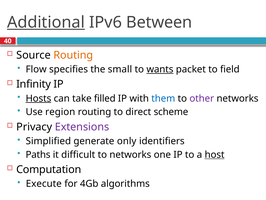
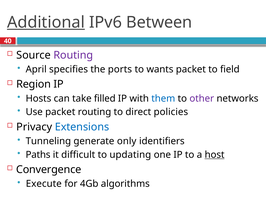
Routing colour: orange -> purple (73, 55)
Flow: Flow -> April (36, 69)
small: small -> ports (120, 69)
wants underline: present -> none (160, 69)
Infinity: Infinity -> Region (34, 84)
Hosts underline: present -> none (38, 98)
Use region: region -> packet (60, 112)
scheme: scheme -> policies (171, 112)
Extensions colour: purple -> blue (82, 127)
Simplified: Simplified -> Tunneling (48, 141)
to networks: networks -> updating (130, 154)
Computation: Computation -> Convergence (49, 169)
